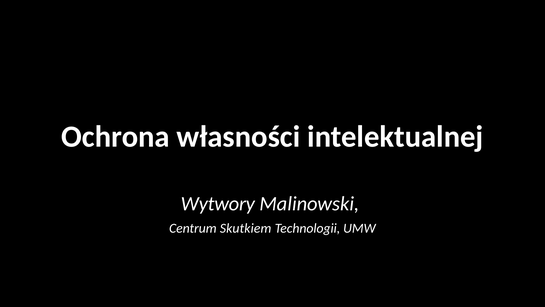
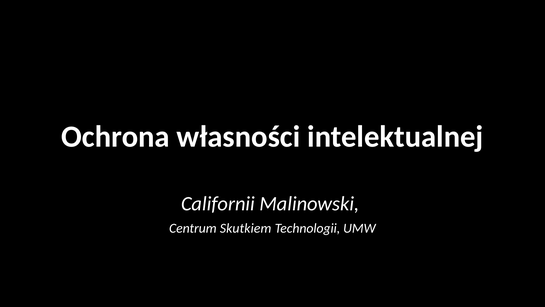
Wytwory: Wytwory -> Californii (218, 204)
